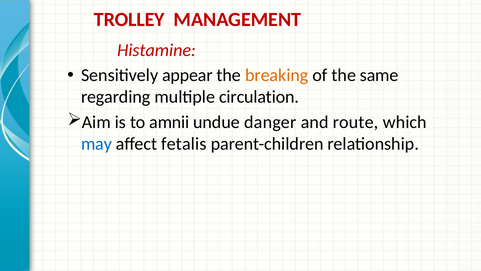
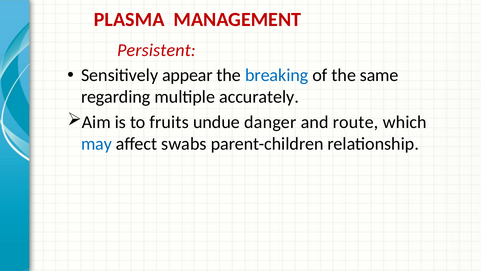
TROLLEY: TROLLEY -> PLASMA (129, 19)
Histamine: Histamine -> Persistent (156, 50)
breaking colour: orange -> blue (277, 75)
circulation: circulation -> accurately (259, 97)
amnii: amnii -> fruits (169, 122)
fetalis: fetalis -> swabs (184, 144)
